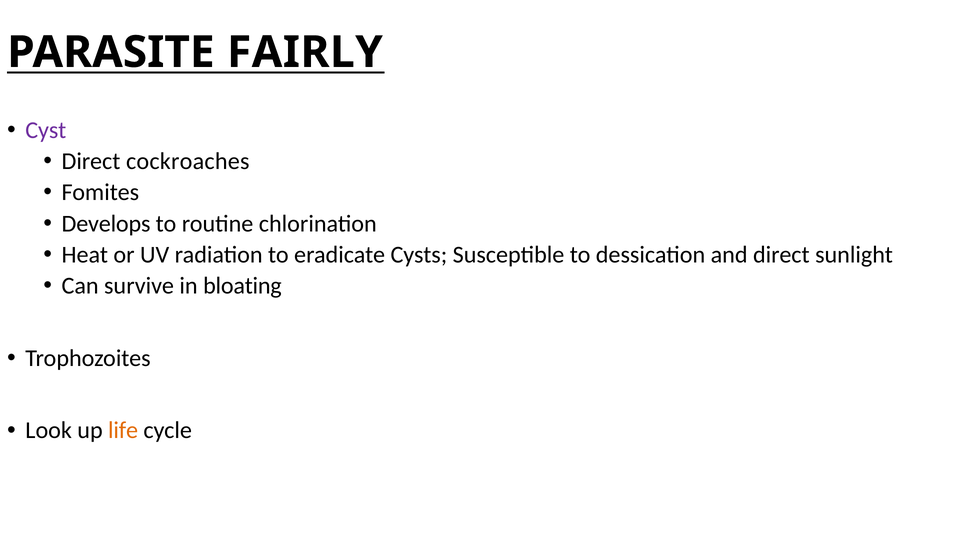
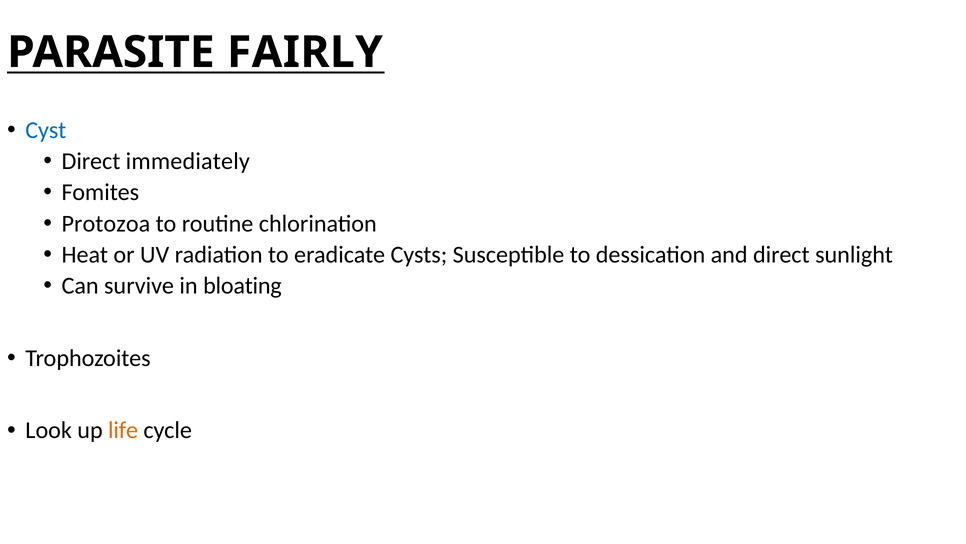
Cyst colour: purple -> blue (46, 130)
cockroaches: cockroaches -> immediately (188, 161)
Develops: Develops -> Protozoa (106, 223)
